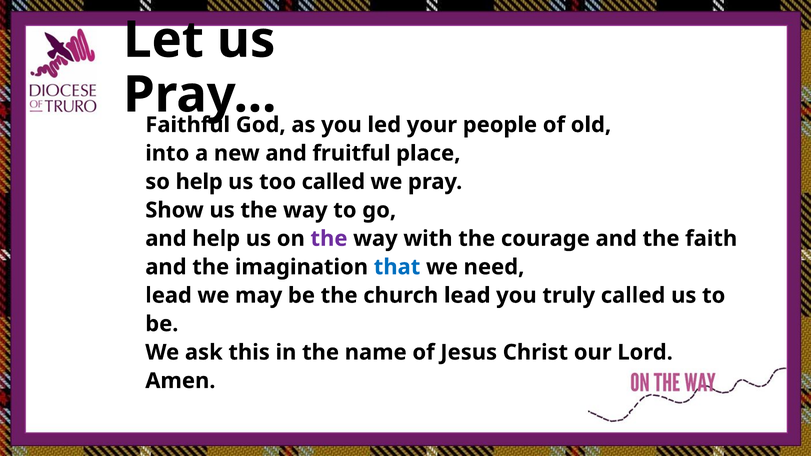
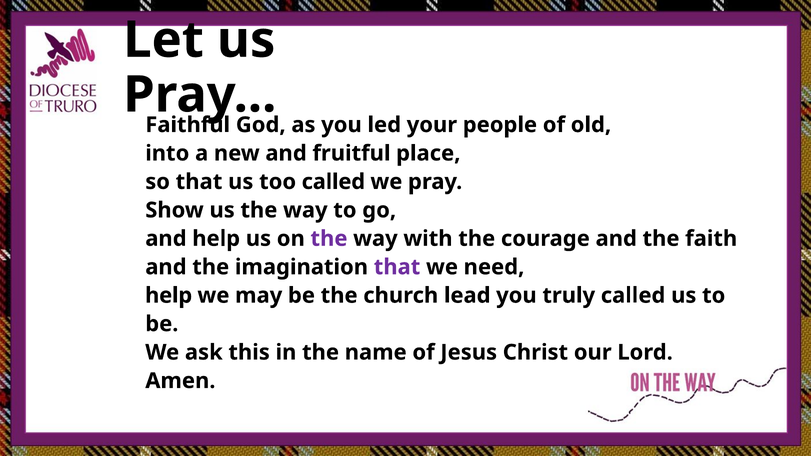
so help: help -> that (199, 182)
that colour: blue -> purple (397, 267)
lead: lead -> help (169, 296)
